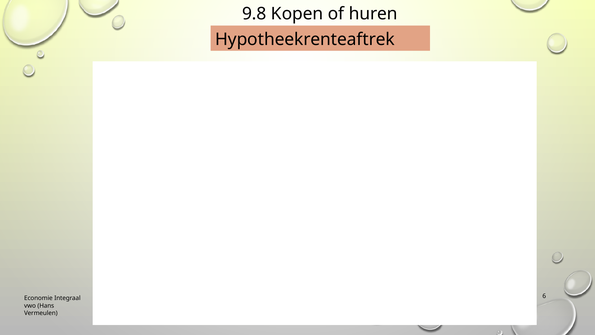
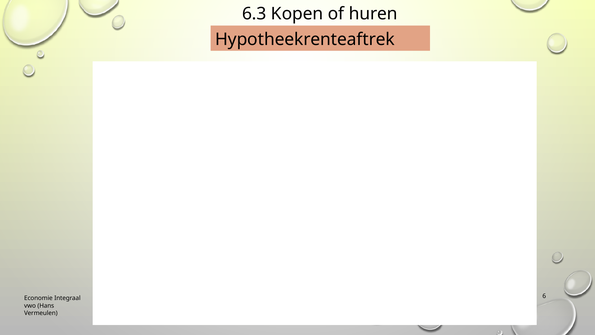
9.8: 9.8 -> 6.3 (254, 14)
